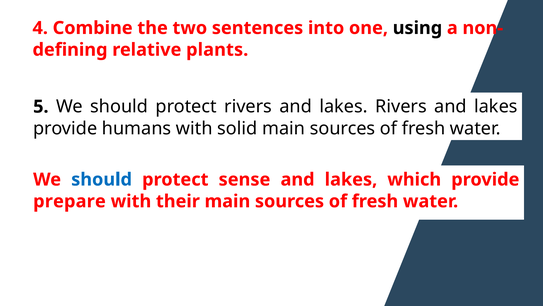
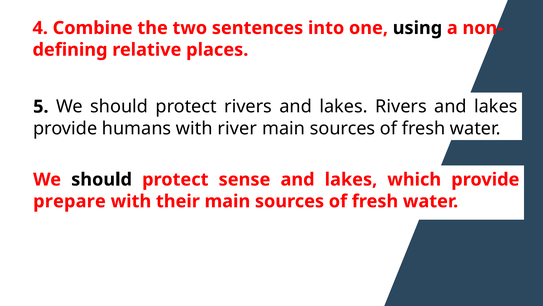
plants: plants -> places (217, 50)
solid: solid -> river (237, 128)
should colour: blue -> black (102, 179)
